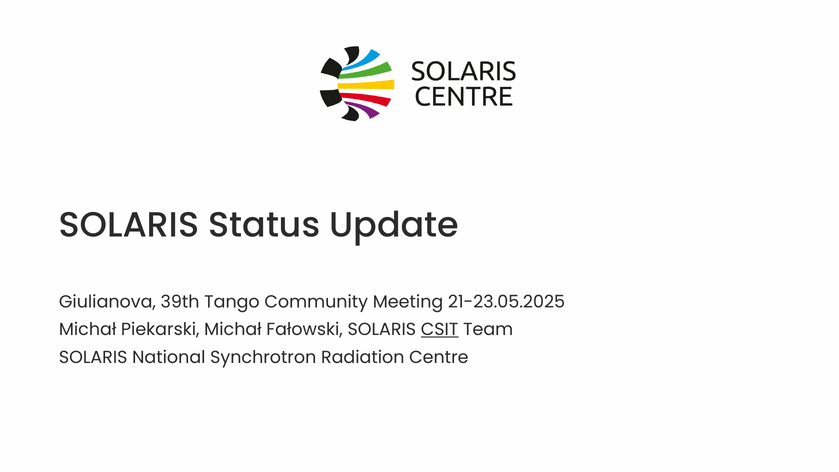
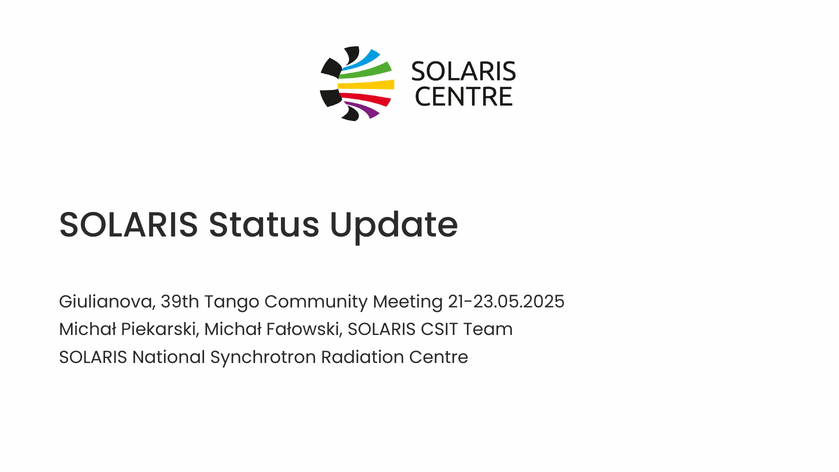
CSIT underline: present -> none (440, 330)
